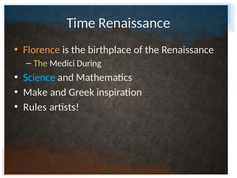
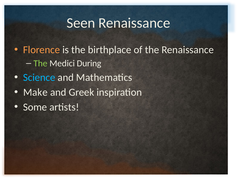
Time: Time -> Seen (81, 23)
The colour: yellow -> light green (40, 63)
Rules: Rules -> Some (35, 107)
